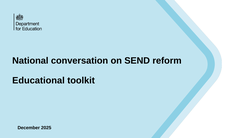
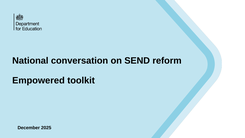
Educational: Educational -> Empowered (38, 80)
